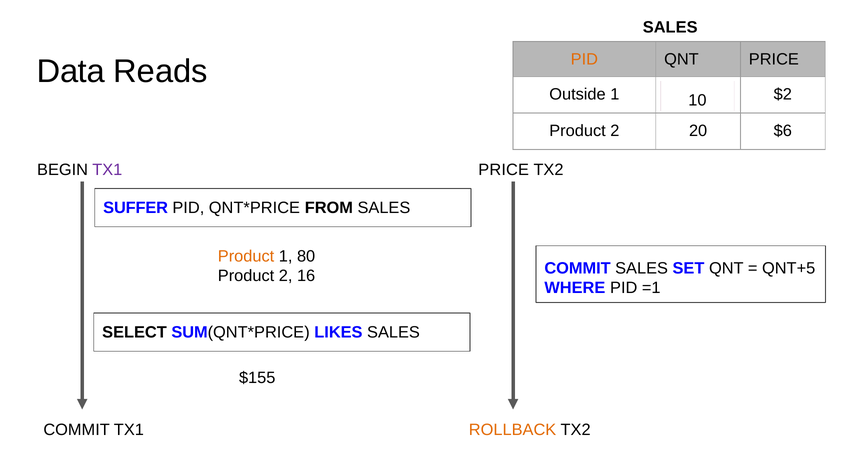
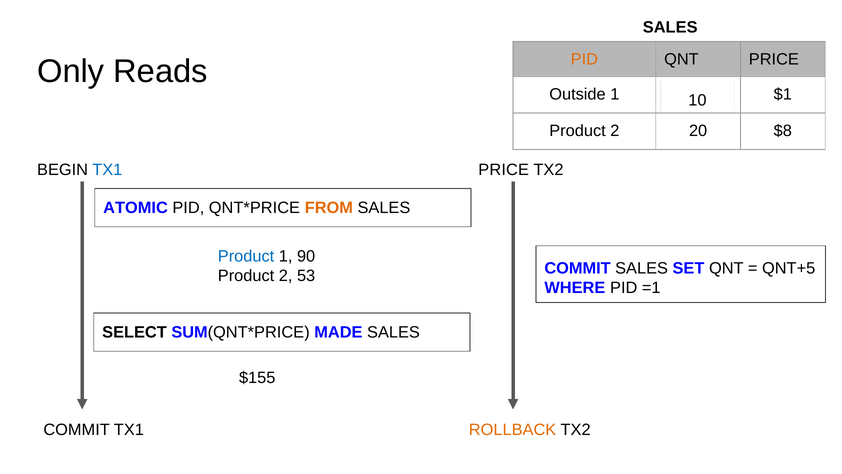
Data: Data -> Only (71, 71)
$2: $2 -> $1 (783, 94)
$6: $6 -> $8 (783, 131)
TX1 colour: purple -> blue (107, 170)
SUFFER: SUFFER -> ATOMIC (136, 208)
FROM colour: black -> orange (329, 208)
Product colour: orange -> blue (246, 256)
80: 80 -> 90 (306, 256)
16: 16 -> 53 (306, 276)
LIKES: LIKES -> MADE (338, 332)
